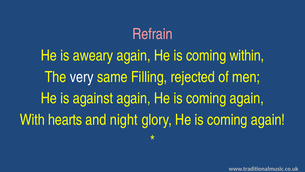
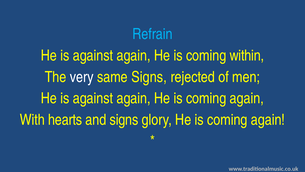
Refrain colour: pink -> light blue (153, 34)
aweary: aweary -> against (93, 55)
same Filling: Filling -> Signs (149, 77)
and night: night -> signs (124, 119)
